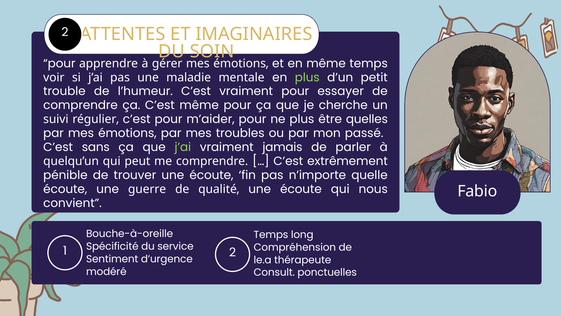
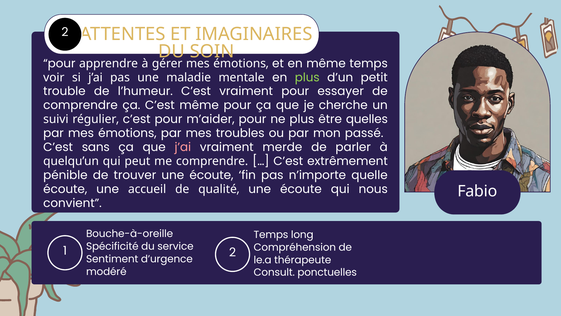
j’ai colour: light green -> pink (183, 147)
jamais: jamais -> merde (282, 147)
guerre: guerre -> accueil (147, 189)
